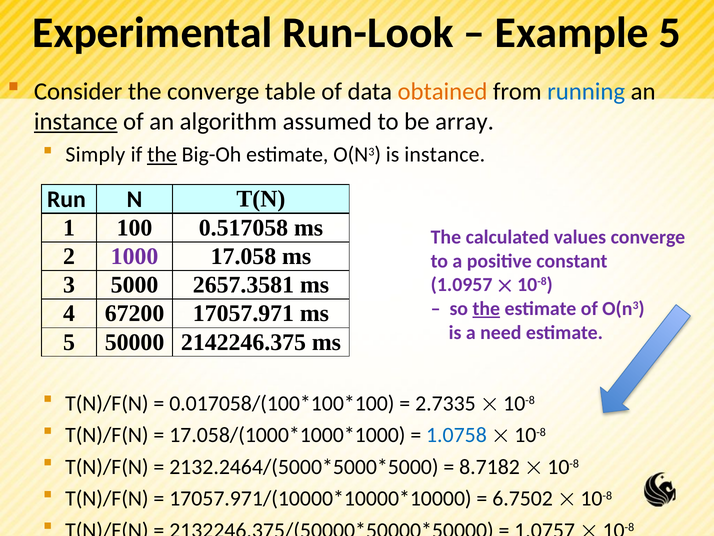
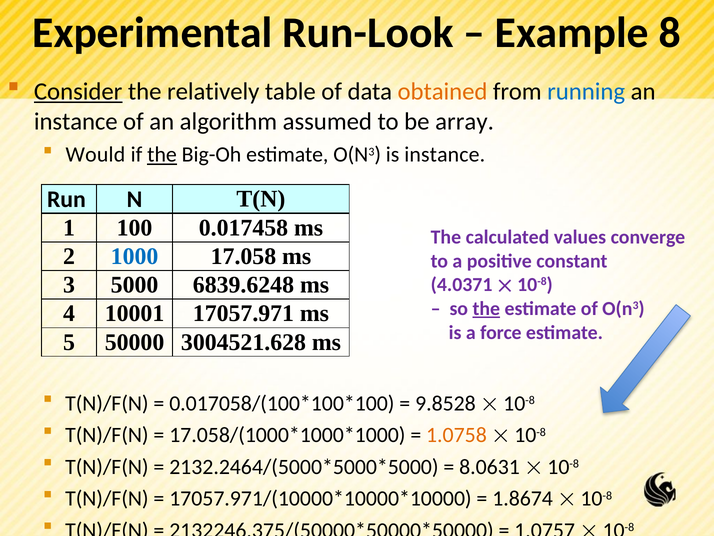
Example 5: 5 -> 8 (670, 33)
Consider underline: none -> present (78, 92)
the converge: converge -> relatively (213, 92)
instance underline: present -> none (76, 121)
Simply: Simply -> Would (95, 155)
0.517058: 0.517058 -> 0.017458 (243, 228)
1000 colour: purple -> blue (135, 256)
2657.3581: 2657.3581 -> 6839.6248 (243, 285)
1.0957: 1.0957 -> 4.0371 (462, 285)
67200: 67200 -> 10001 (135, 313)
need: need -> force (501, 332)
2142246.375: 2142246.375 -> 3004521.628 (243, 342)
2.7335: 2.7335 -> 9.8528 (445, 403)
1.0758 colour: blue -> orange (456, 435)
8.7182: 8.7182 -> 8.0631 (490, 466)
6.7502: 6.7502 -> 1.8674 (523, 498)
